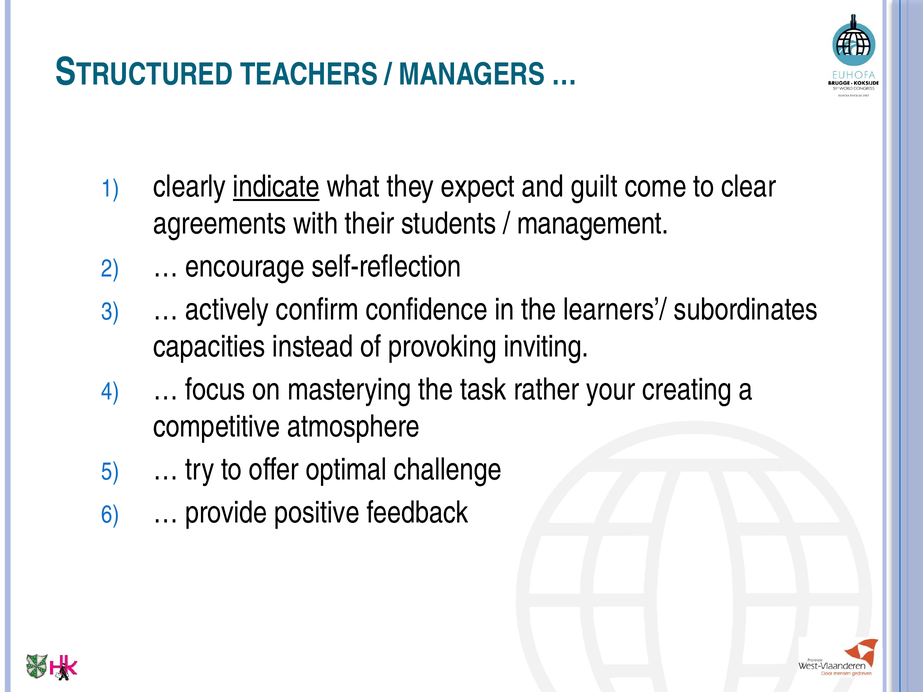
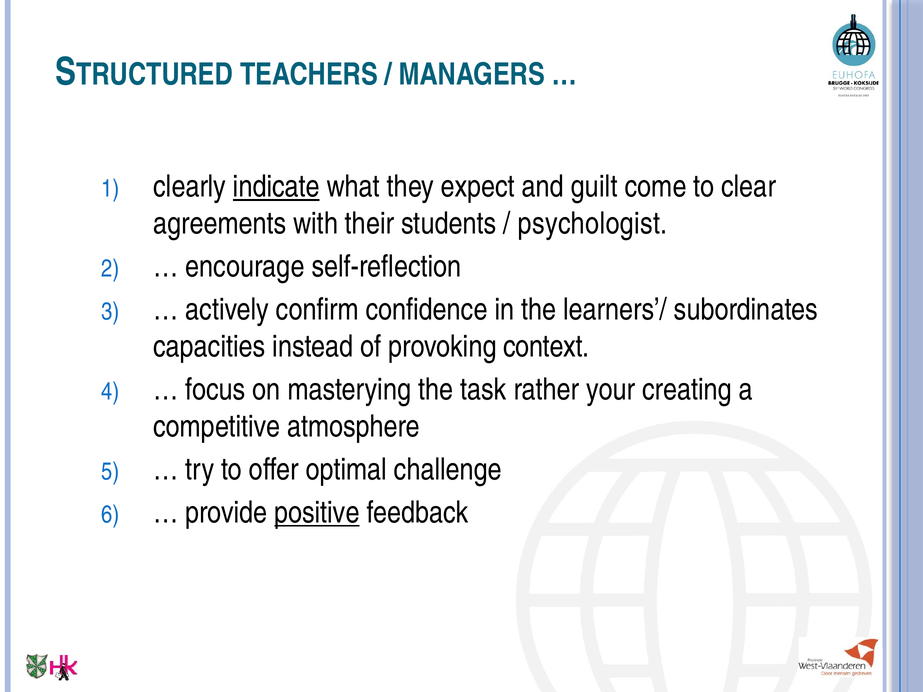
management: management -> psychologist (593, 224)
inviting: inviting -> context (546, 347)
positive underline: none -> present (317, 513)
